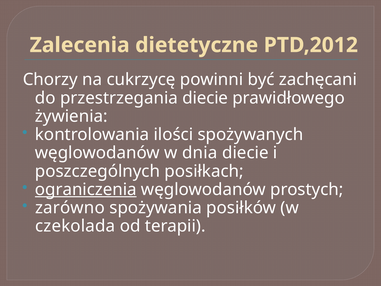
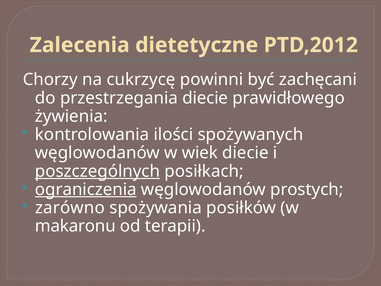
dnia: dnia -> wiek (200, 153)
poszczególnych underline: none -> present (98, 171)
czekolada: czekolada -> makaronu (75, 226)
